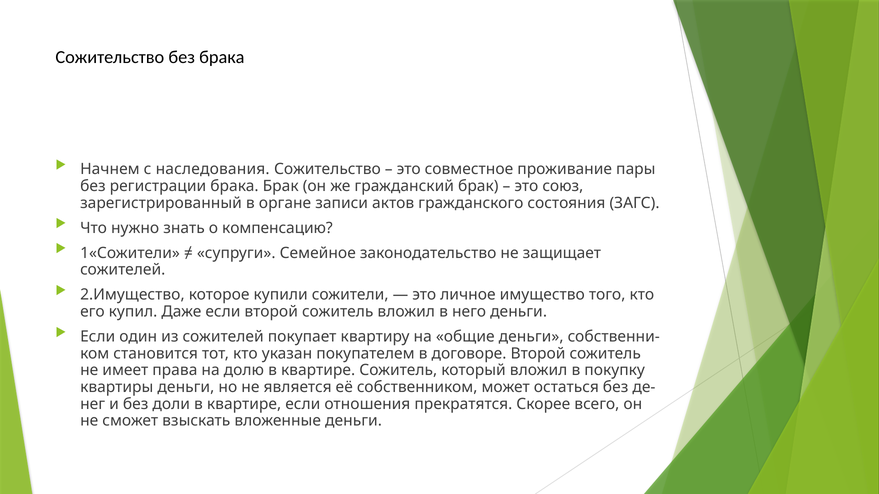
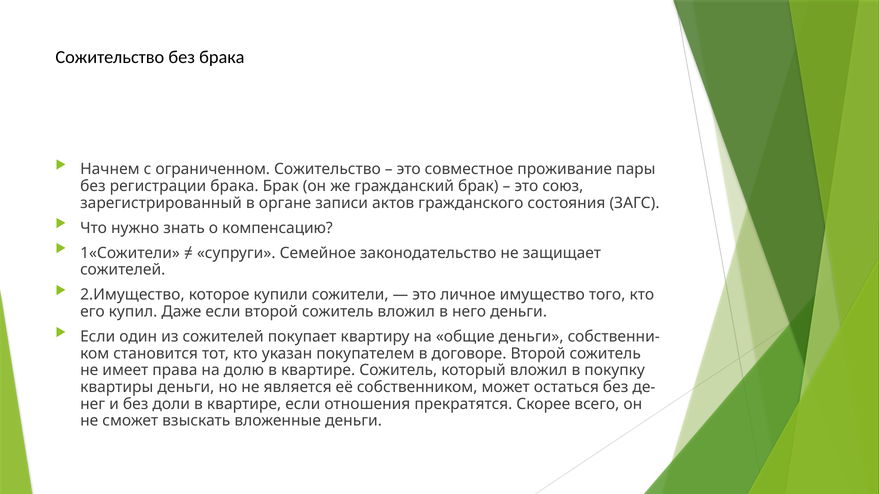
наследования: наследования -> ограниченном (213, 170)
